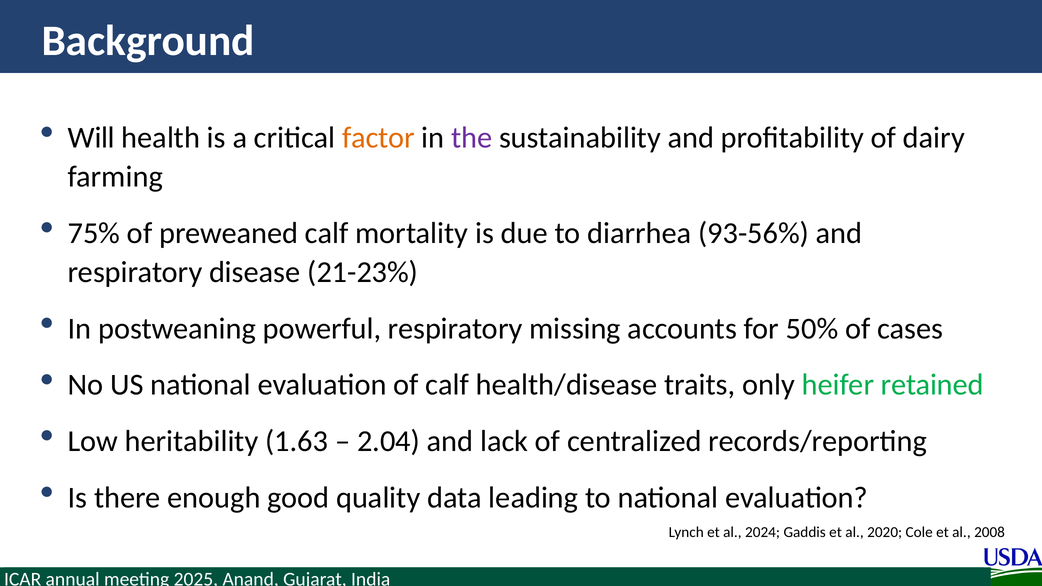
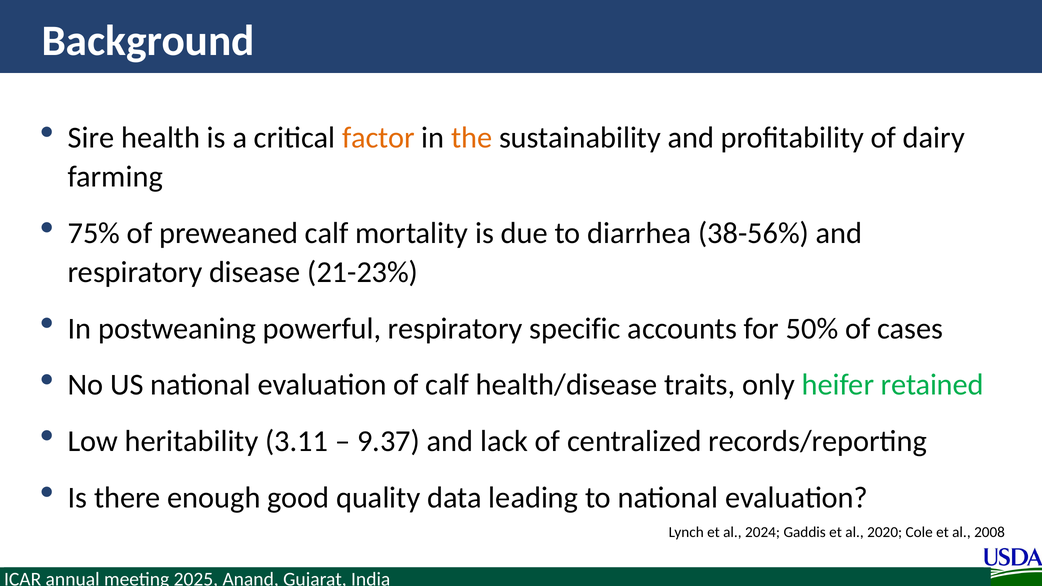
Will: Will -> Sire (91, 138)
the colour: purple -> orange (472, 138)
93-56%: 93-56% -> 38-56% (754, 233)
missing: missing -> specific (575, 329)
1.63: 1.63 -> 3.11 (297, 441)
2.04: 2.04 -> 9.37 (389, 441)
